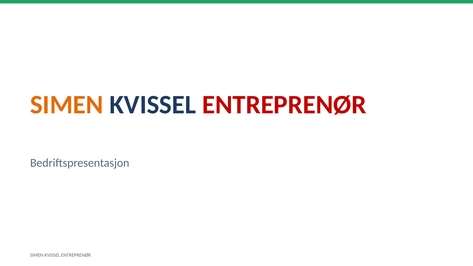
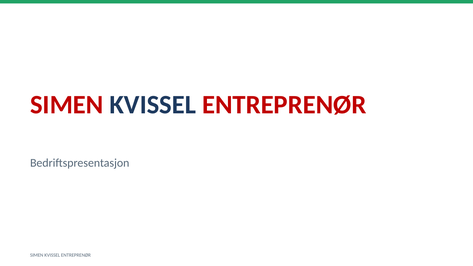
SIMEN colour: orange -> red (67, 105)
